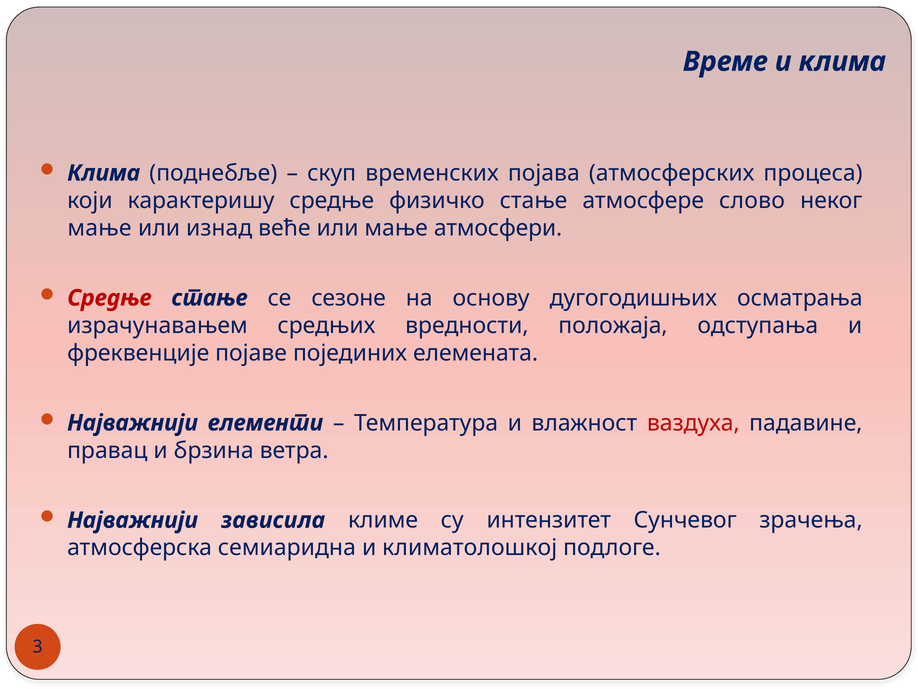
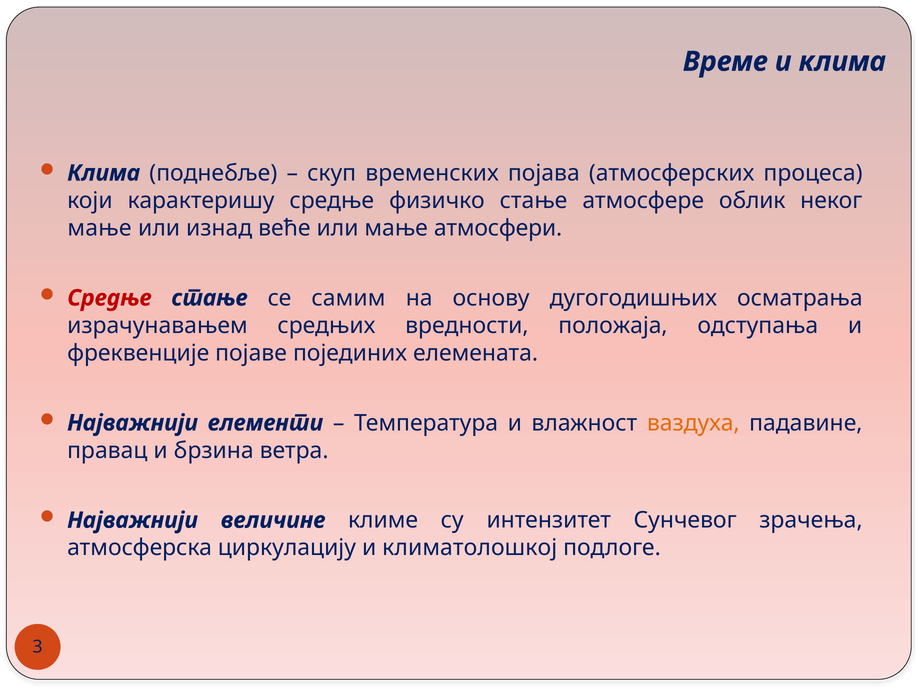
слово: слово -> облик (752, 200)
сезоне: сезоне -> самим (348, 298)
ваздуха colour: red -> orange (693, 423)
зависила: зависила -> величине (273, 520)
семиаридна: семиаридна -> циркулацију (287, 547)
